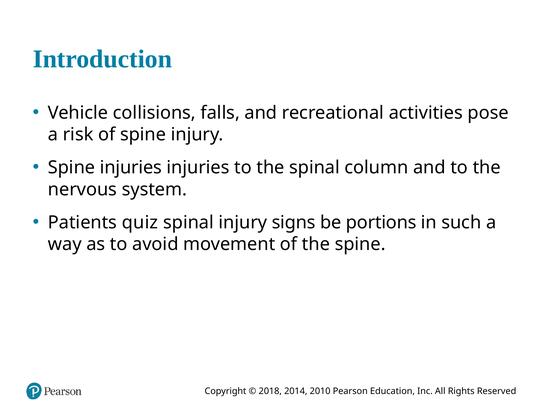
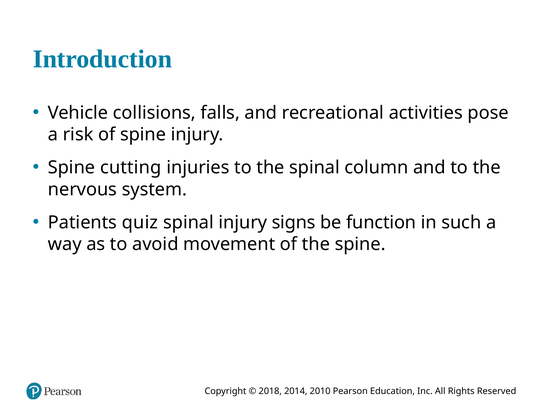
Spine injuries: injuries -> cutting (131, 168)
portions: portions -> function (381, 223)
